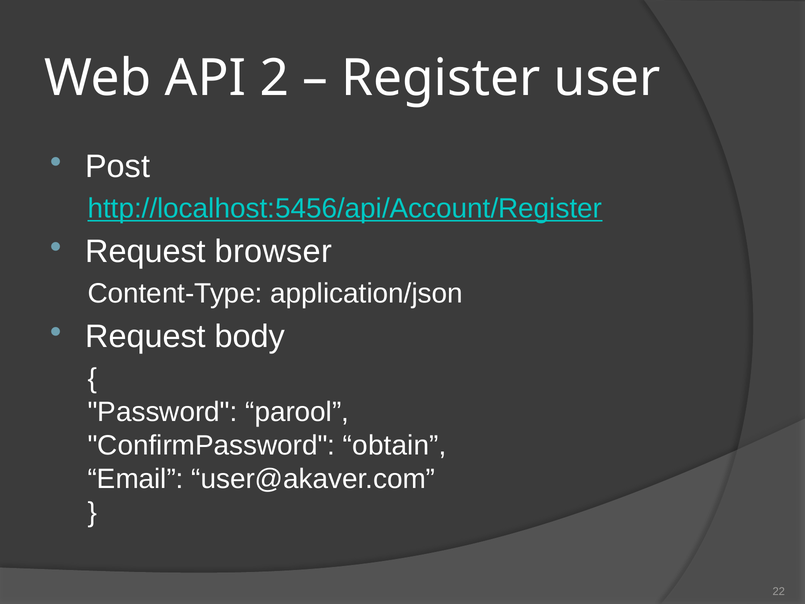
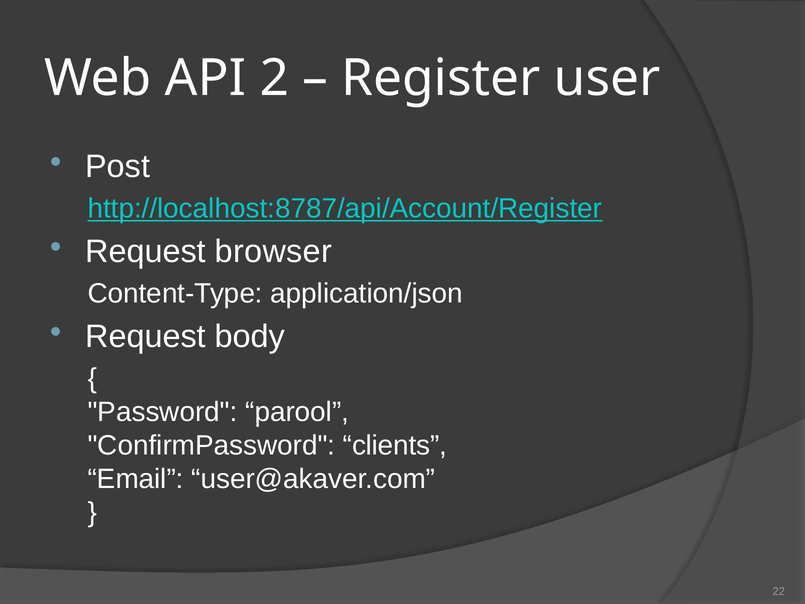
http://localhost:5456/api/Account/Register: http://localhost:5456/api/Account/Register -> http://localhost:8787/api/Account/Register (345, 208)
obtain: obtain -> clients (395, 445)
